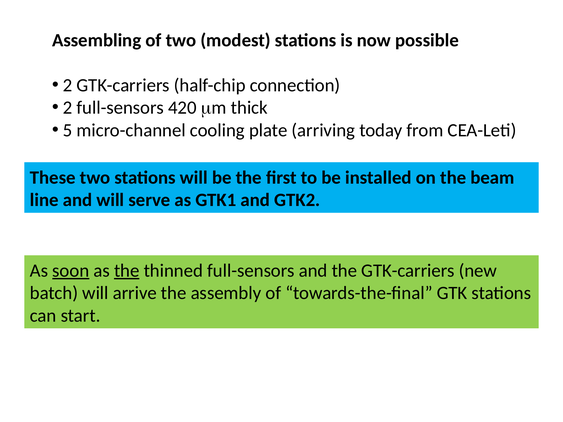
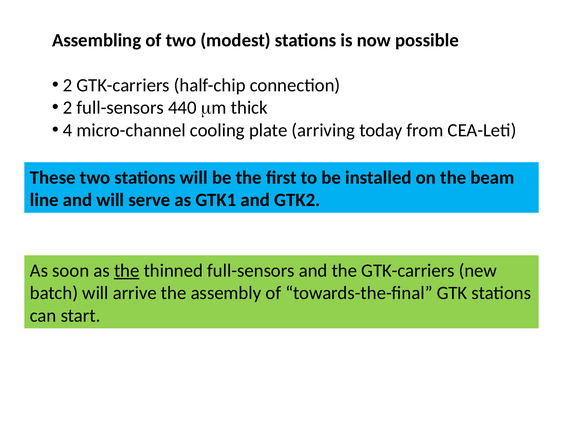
420: 420 -> 440 (182, 108)
5: 5 -> 4 (68, 130)
soon underline: present -> none (71, 271)
